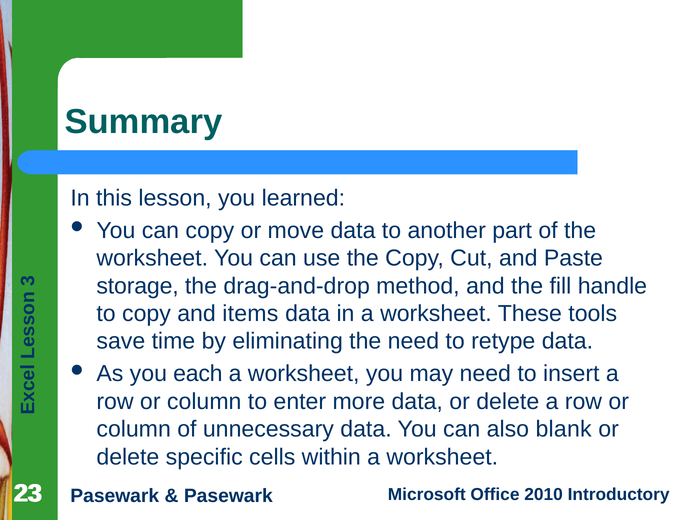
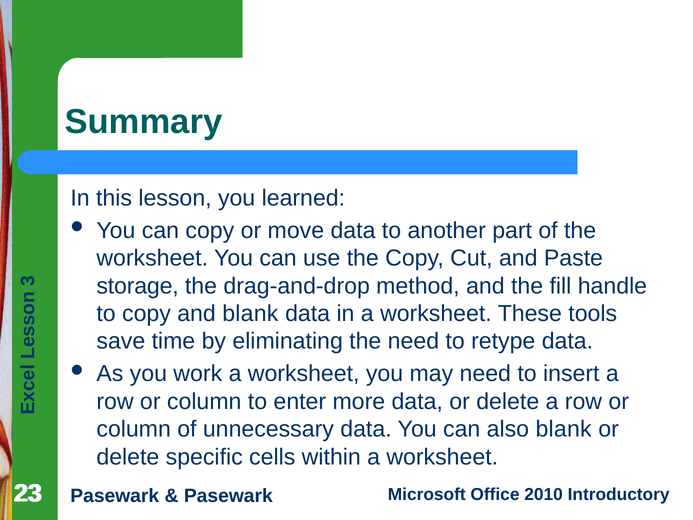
and items: items -> blank (250, 313)
each: each -> work (198, 374)
